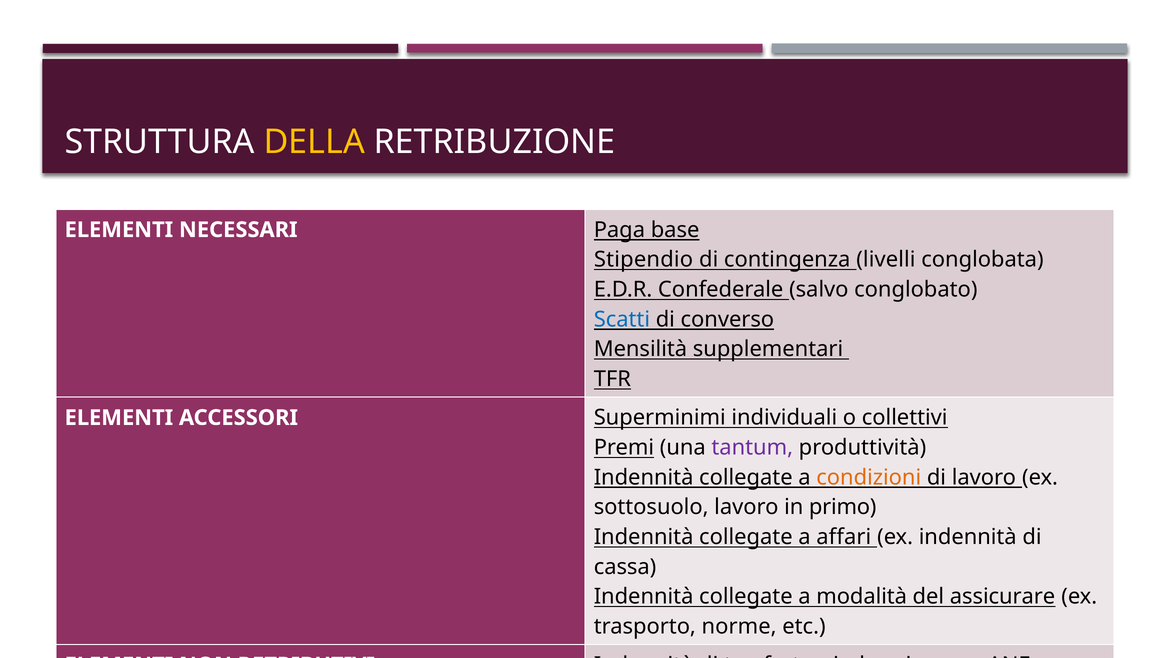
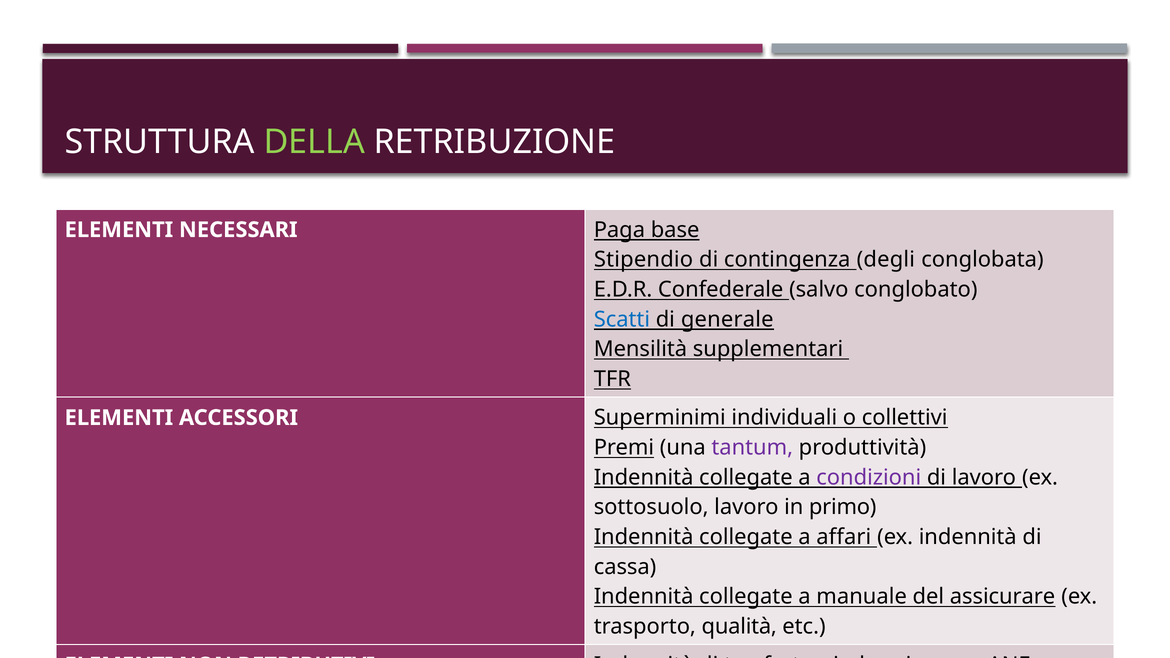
DELLA colour: yellow -> light green (314, 142)
livelli: livelli -> degli (886, 260)
converso: converso -> generale (727, 319)
condizioni colour: orange -> purple (869, 477)
modalità: modalità -> manuale (862, 597)
norme: norme -> qualità (739, 627)
